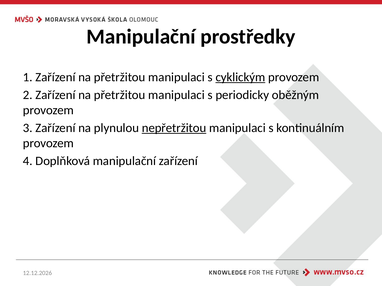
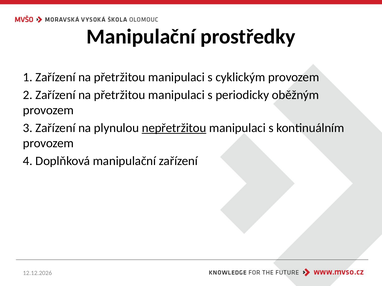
cyklickým underline: present -> none (240, 77)
